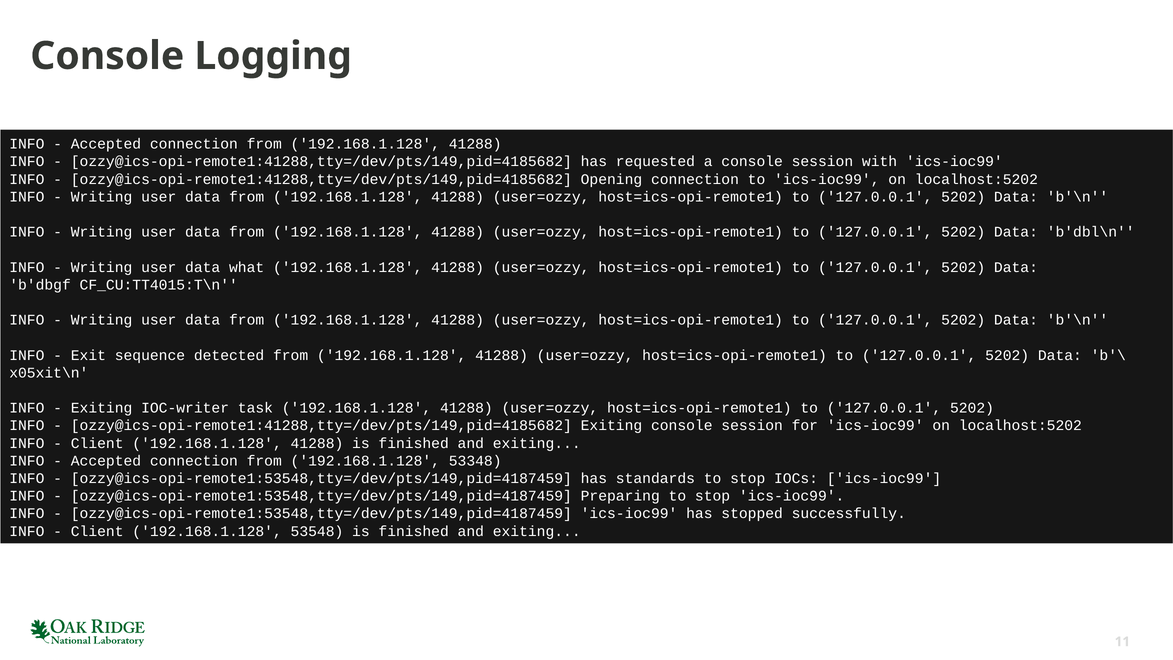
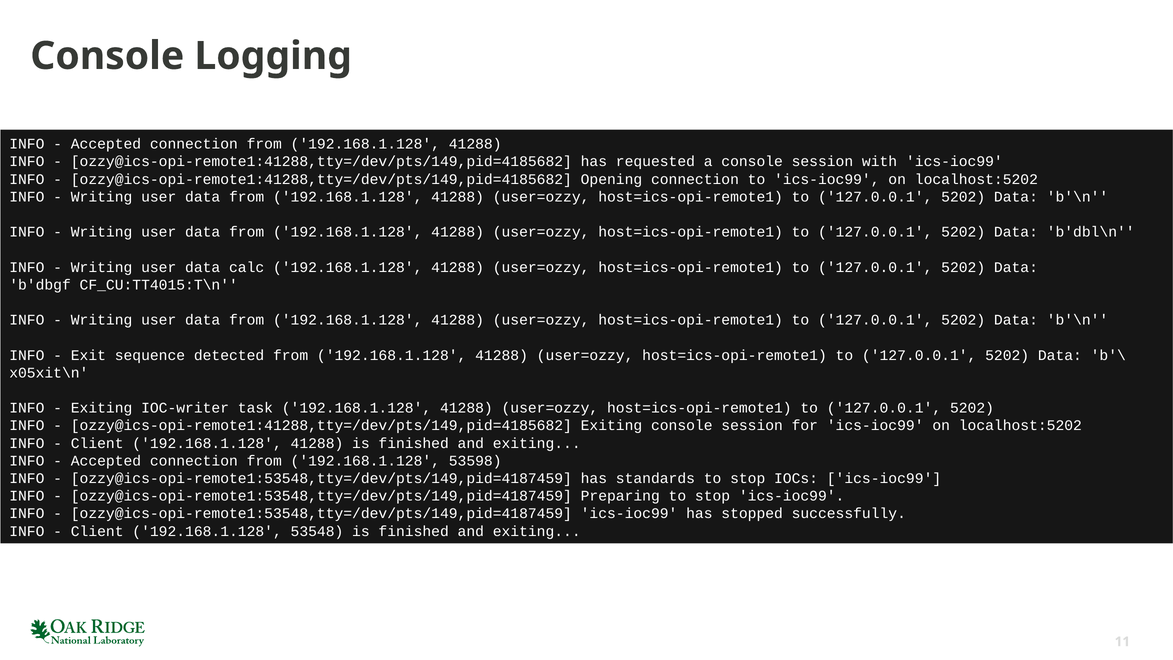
what: what -> calc (247, 267)
53348: 53348 -> 53598 (475, 461)
